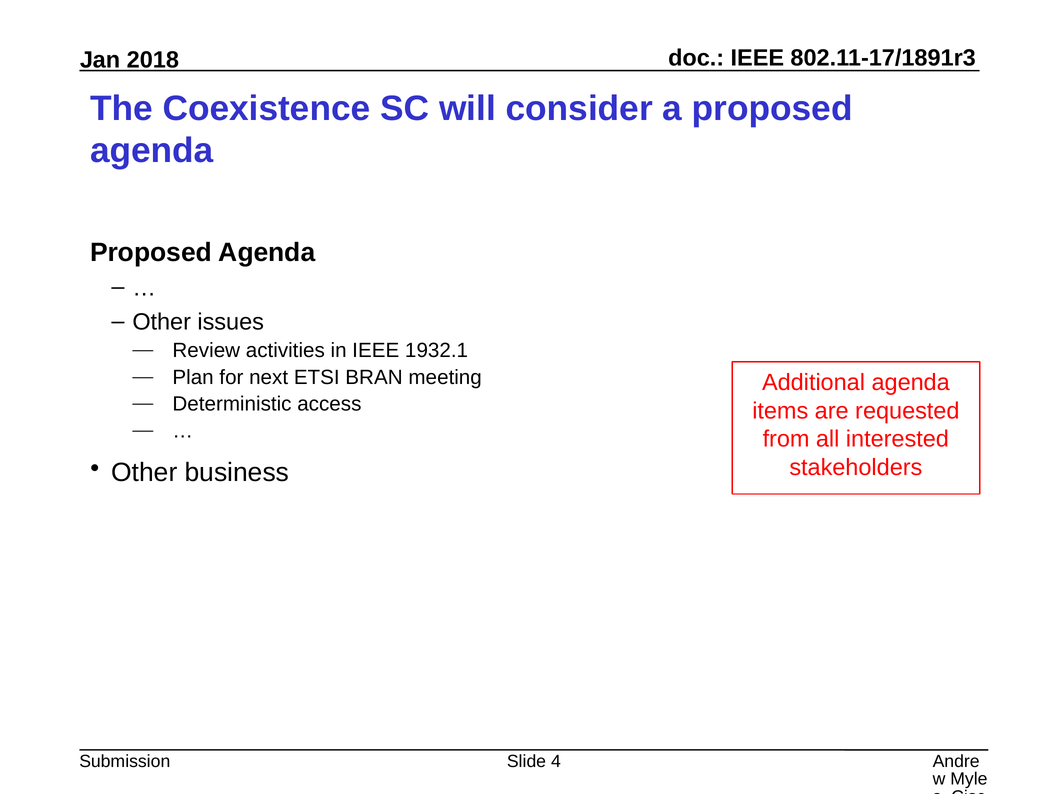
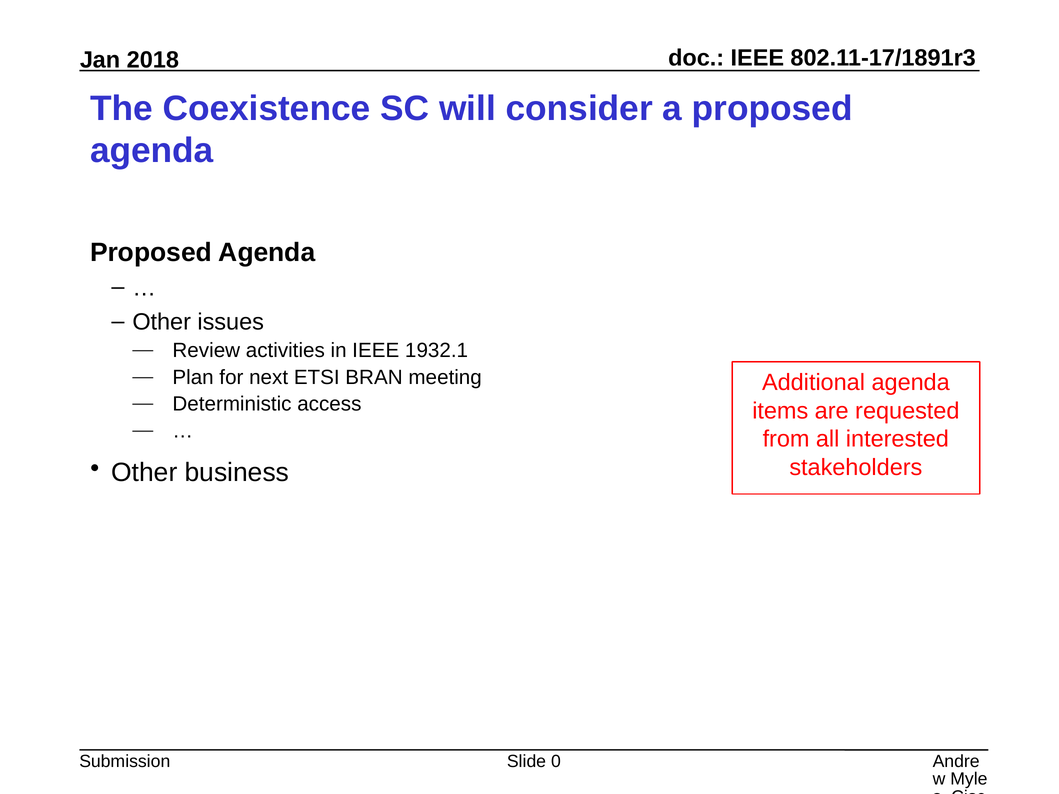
4: 4 -> 0 (556, 762)
